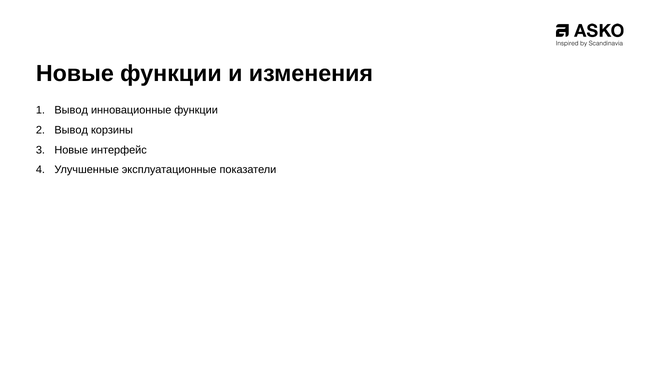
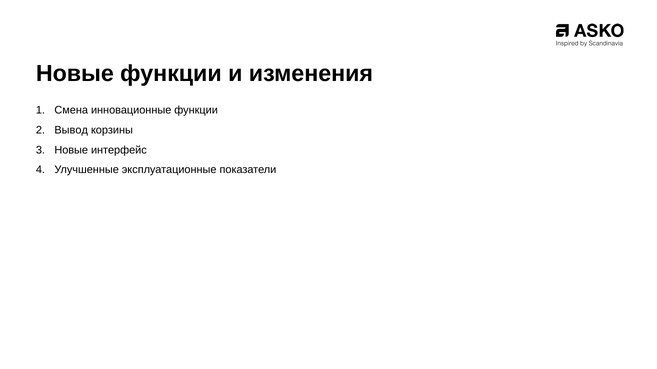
Вывод: Вывод -> Смена (71, 110)
